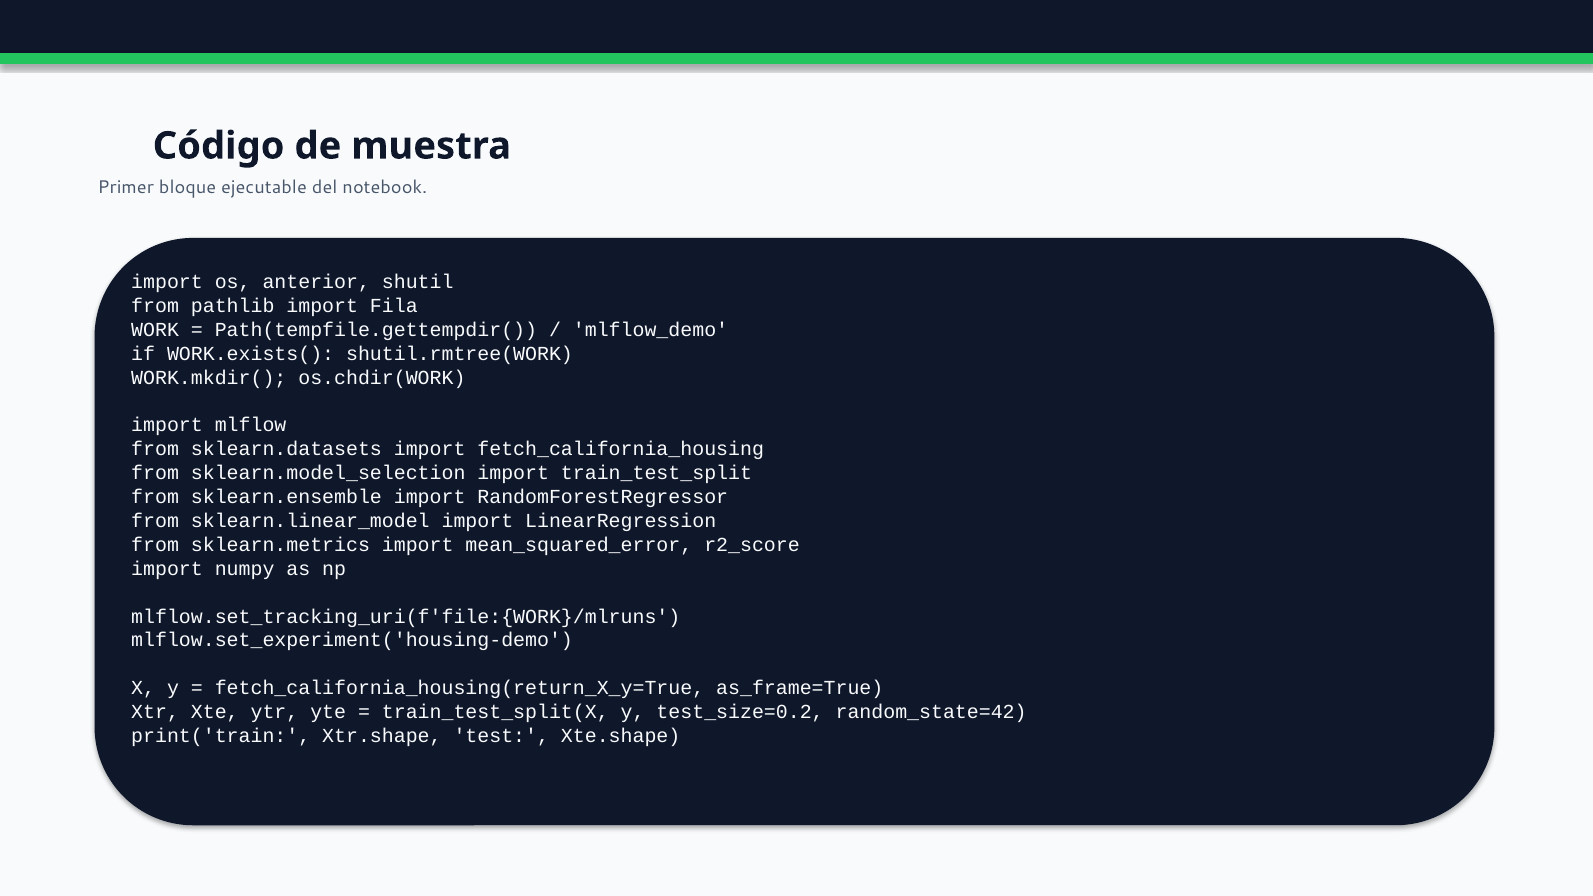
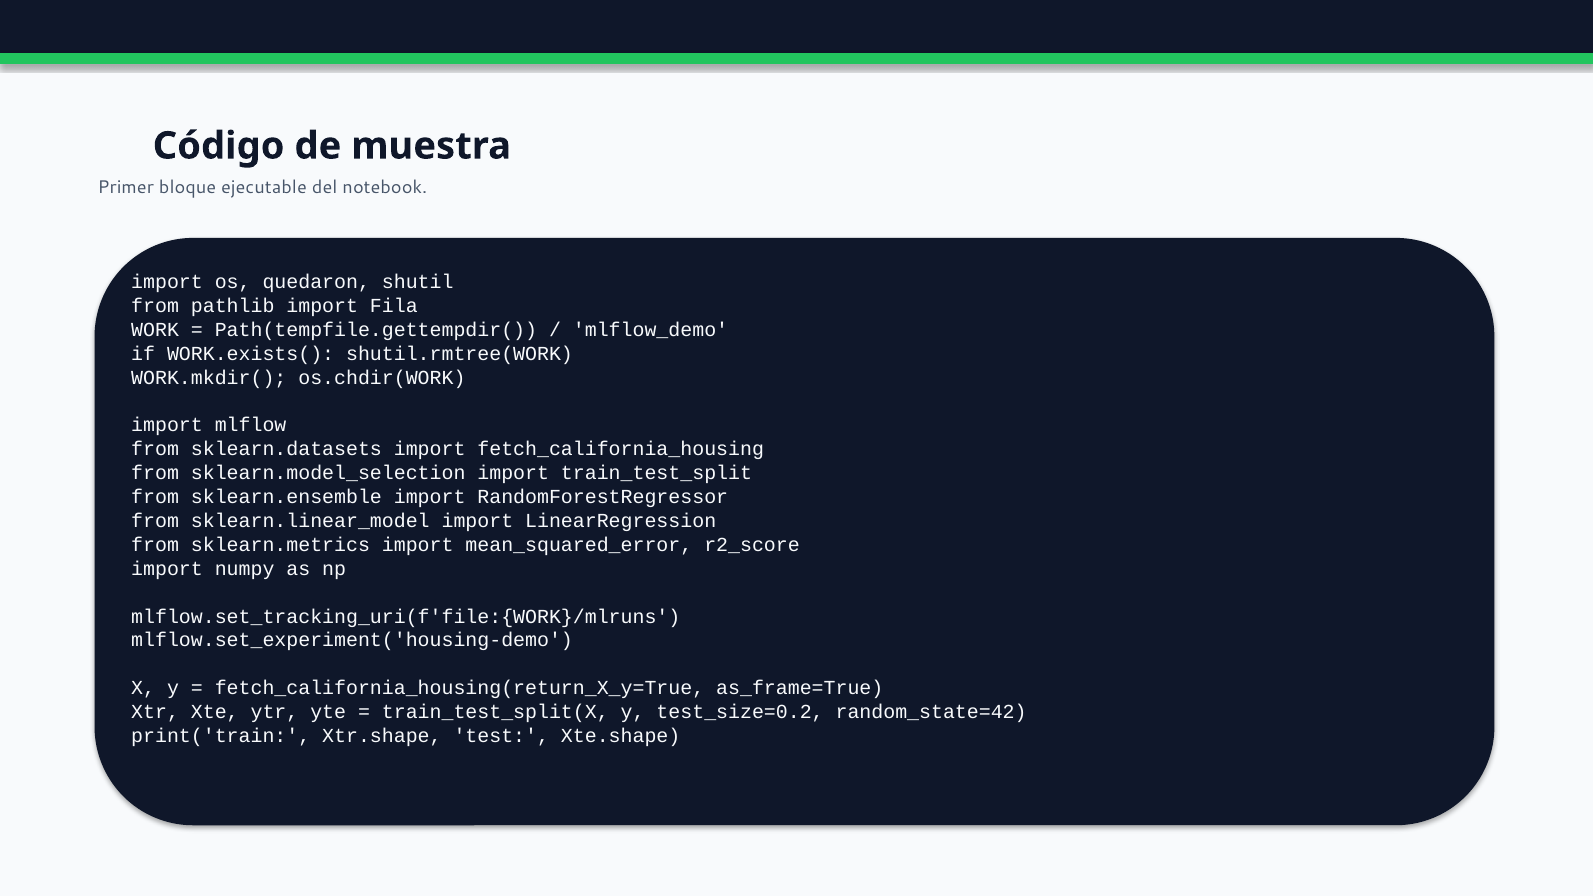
anterior: anterior -> quedaron (316, 282)
